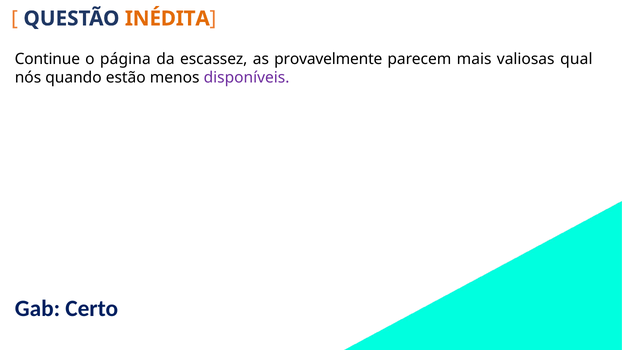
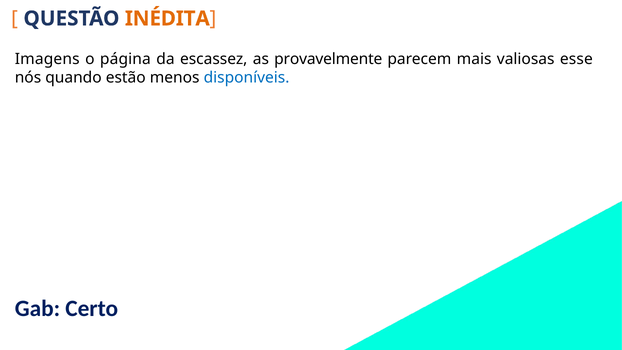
Continue: Continue -> Imagens (47, 59)
qual: qual -> esse (576, 59)
disponíveis colour: purple -> blue (247, 78)
